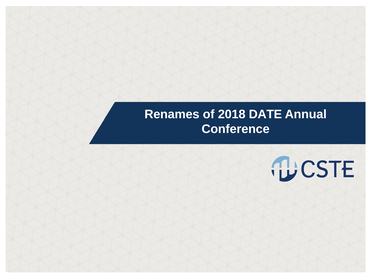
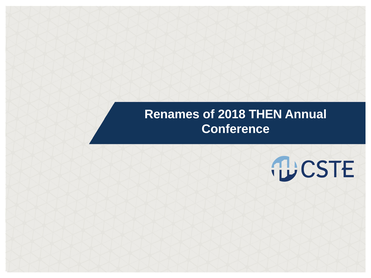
DATE: DATE -> THEN (265, 114)
